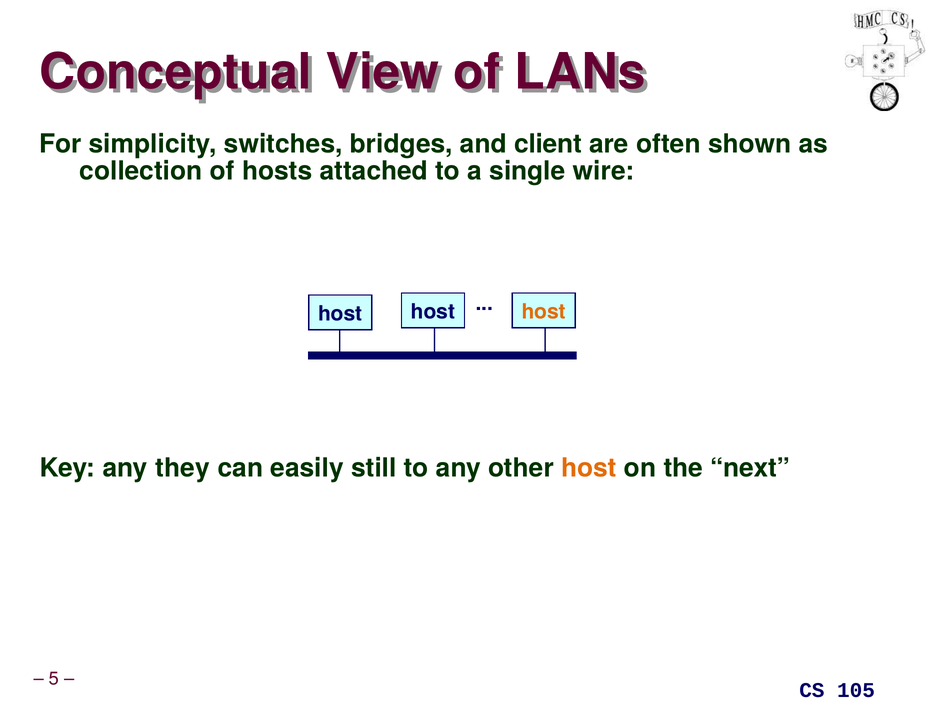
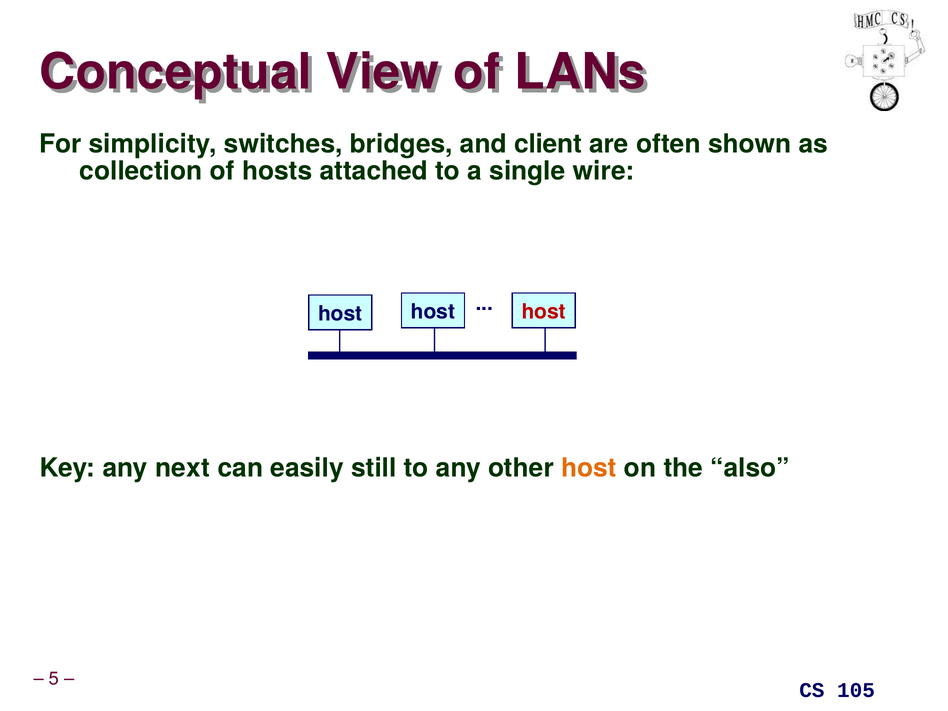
host colour: orange -> red (544, 312)
they: they -> next (182, 468)
next: next -> also (750, 468)
